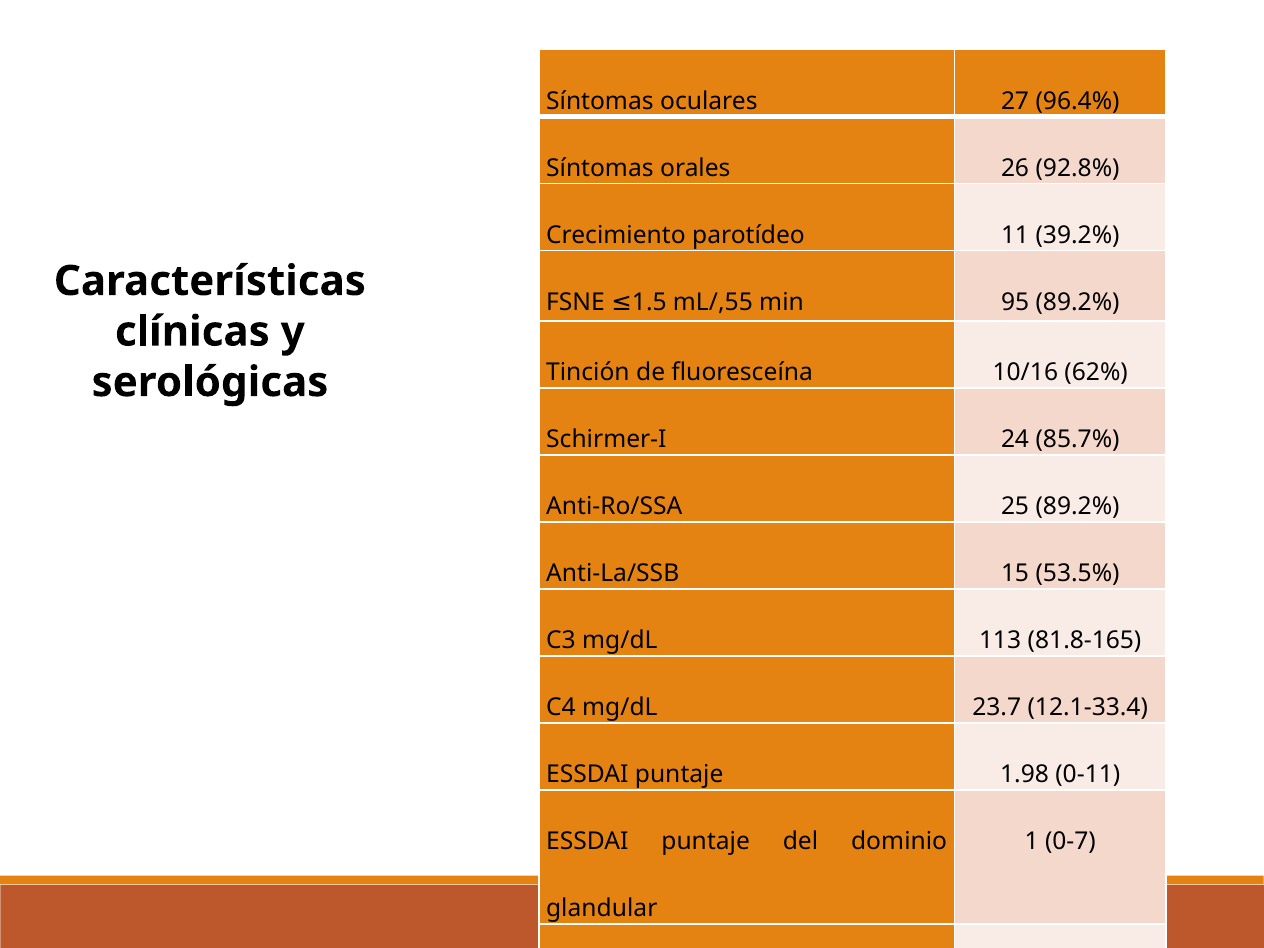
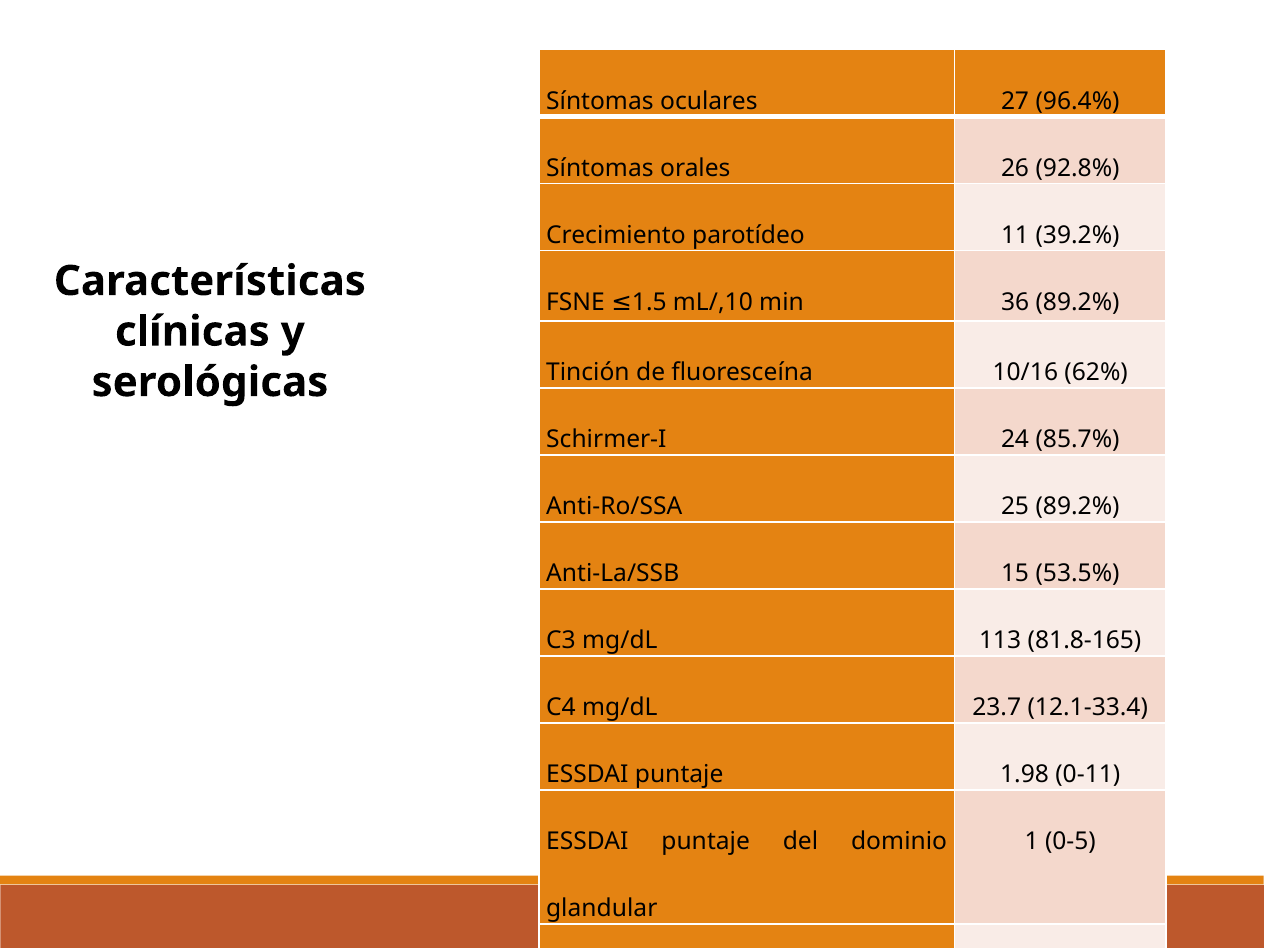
95: 95 -> 36 (1015, 302)
mL/,55: mL/,55 -> mL/,10 (713, 302)
0-7: 0-7 -> 0-5 (1070, 842)
